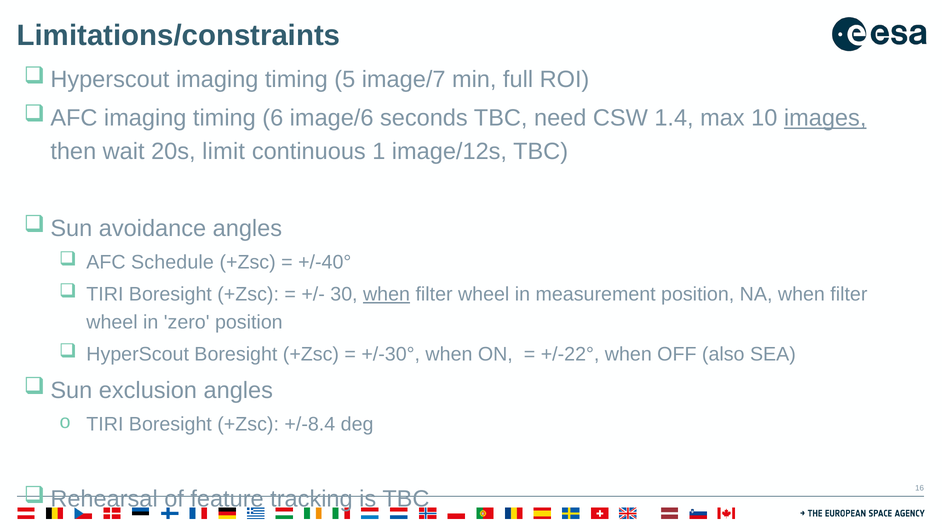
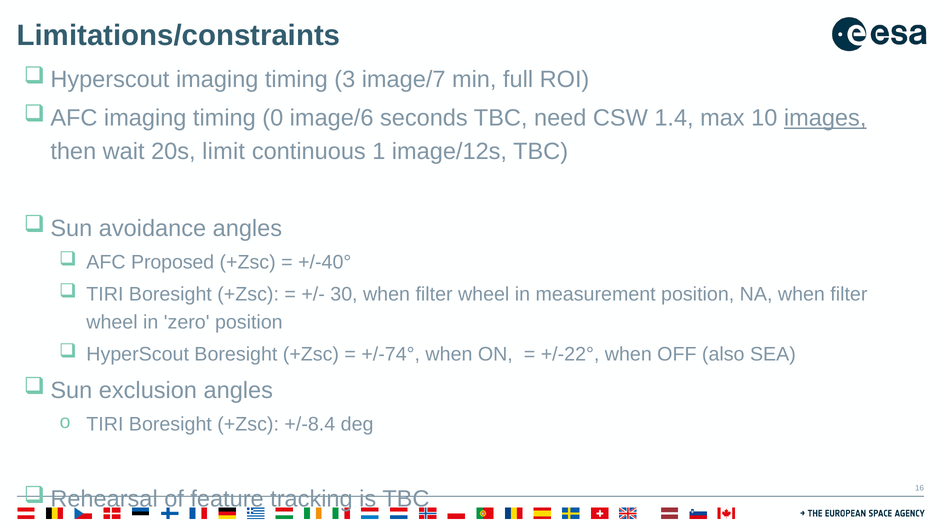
5: 5 -> 3 (345, 80)
6: 6 -> 0 (273, 118)
Schedule: Schedule -> Proposed (173, 262)
when underline: present -> none (387, 294)
+/-30°: +/-30° -> +/-74° (391, 354)
